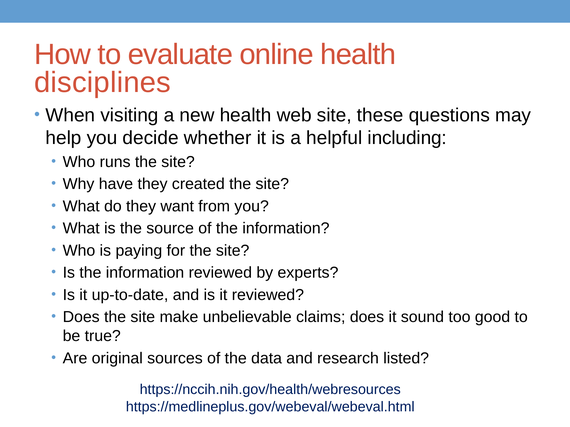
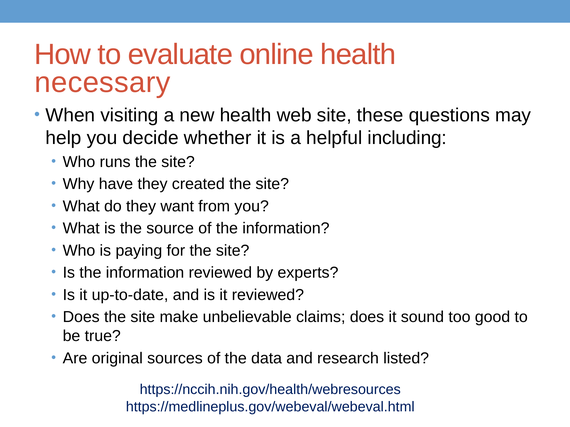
disciplines: disciplines -> necessary (102, 83)
